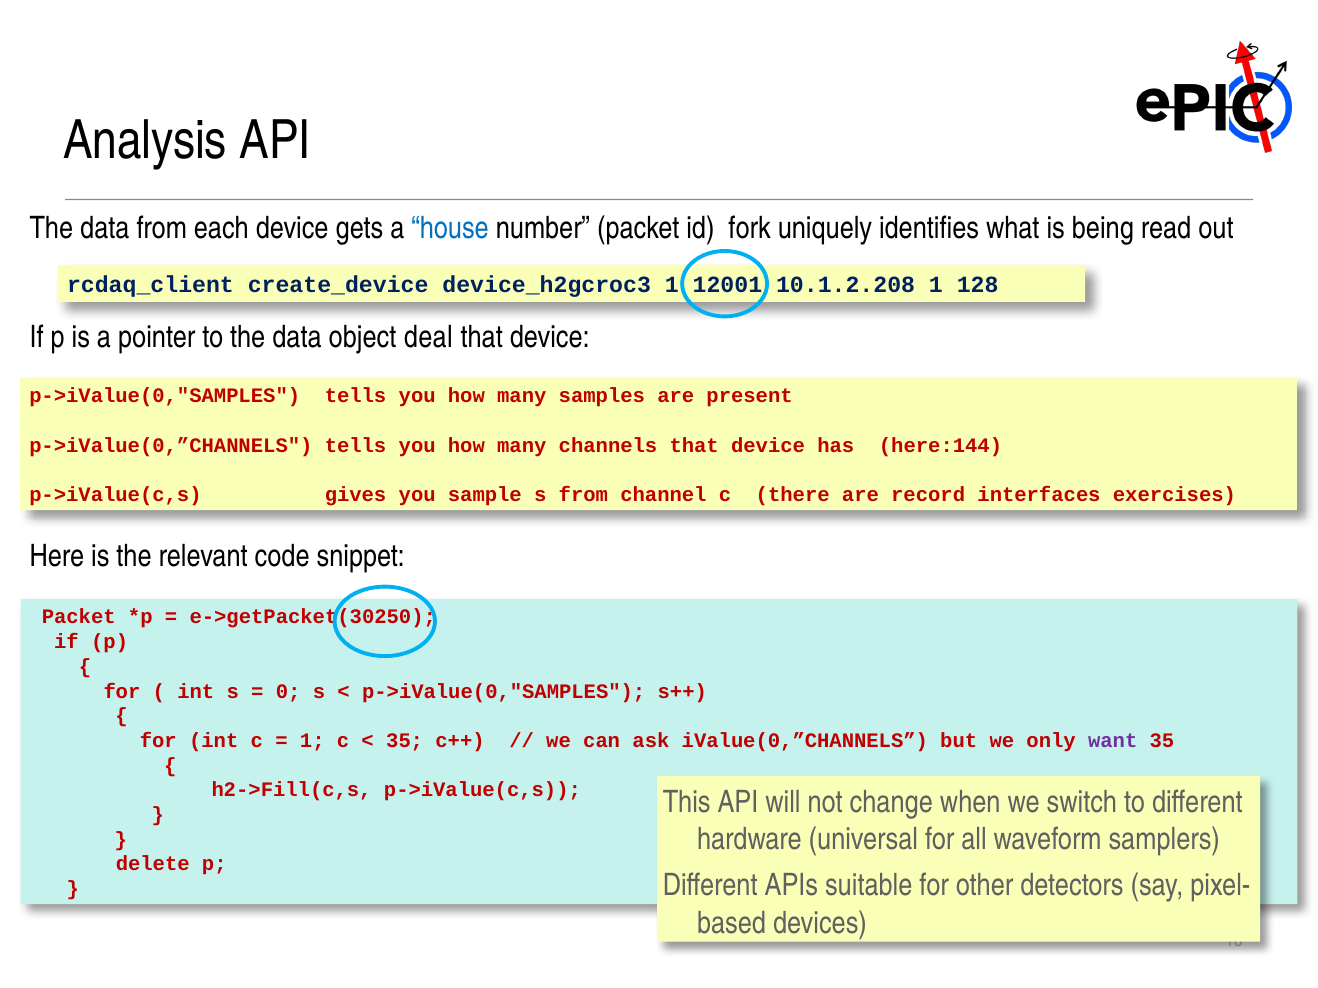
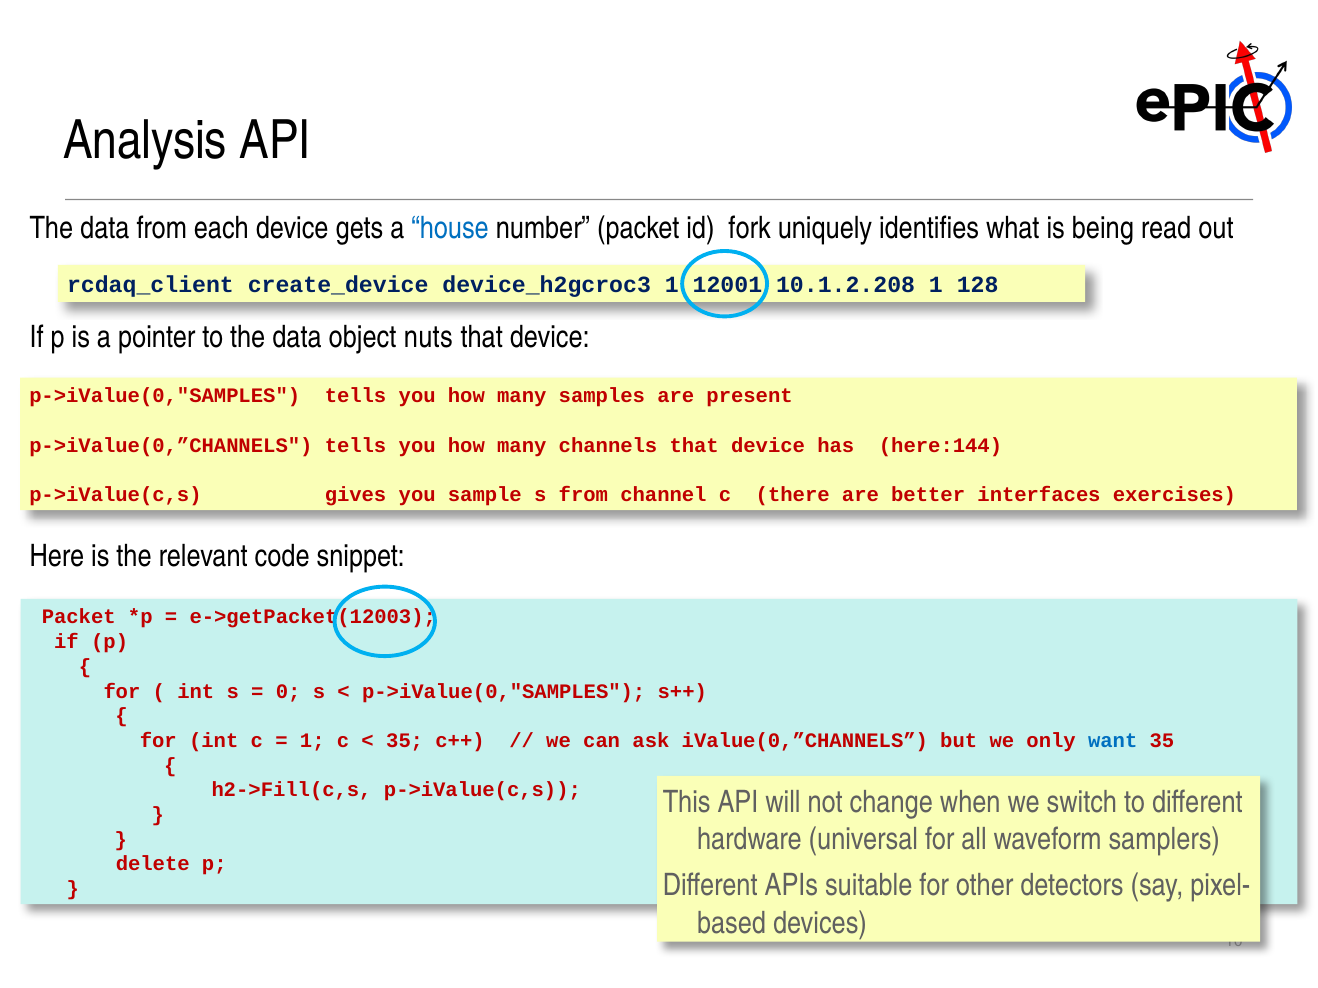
deal: deal -> nuts (428, 338)
record: record -> better (928, 495)
e->getPacket(30250: e->getPacket(30250 -> e->getPacket(12003 (313, 617)
want colour: purple -> blue (1113, 741)
